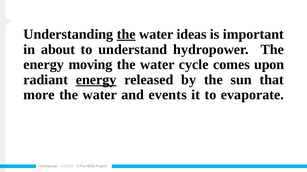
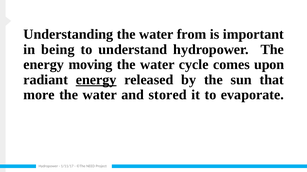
the underline: present -> none (126, 34)
ideas: ideas -> from (192, 34)
about: about -> being (58, 50)
events: events -> stored (168, 95)
